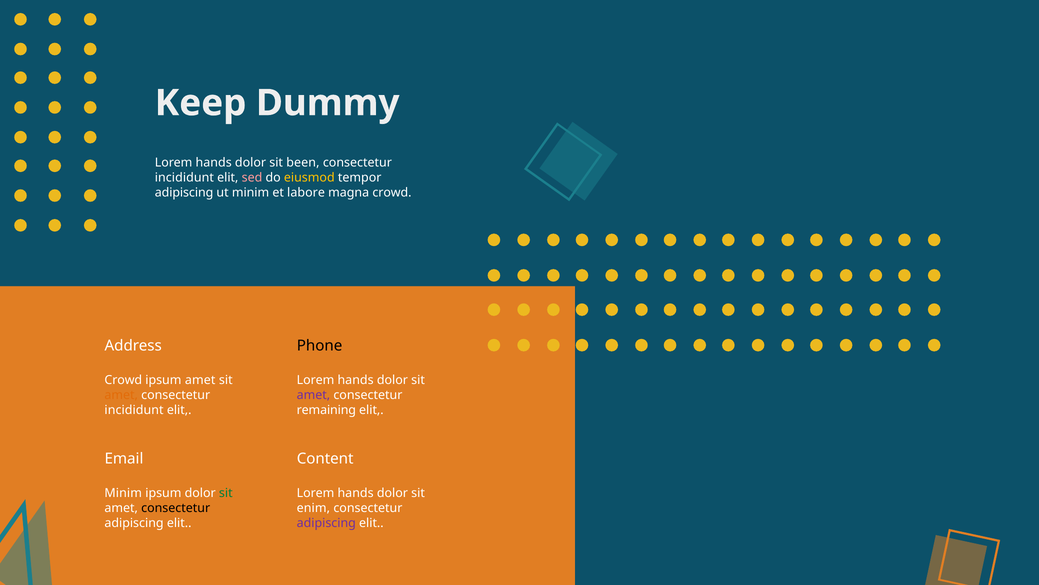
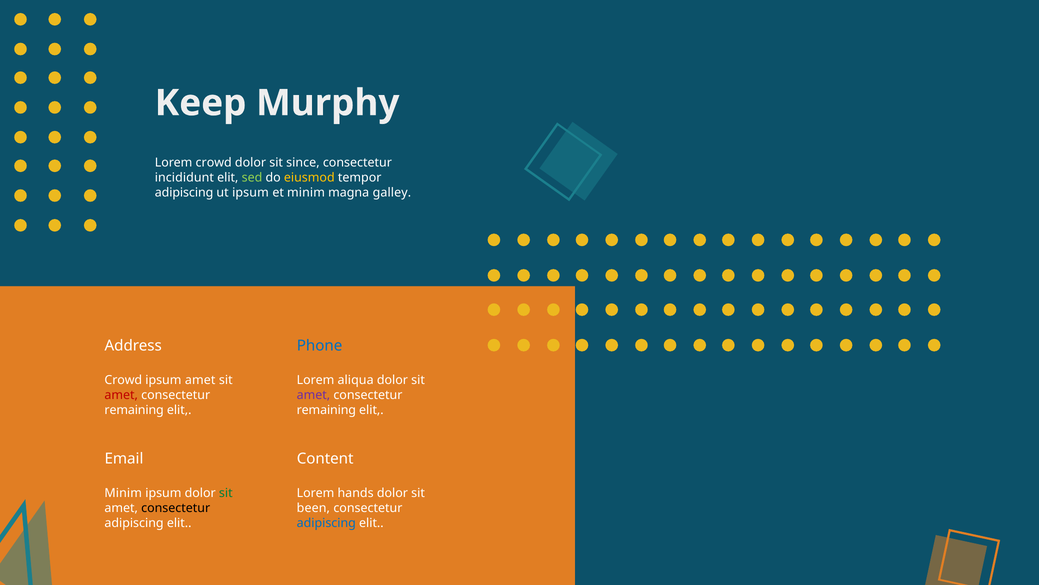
Dummy: Dummy -> Murphy (328, 103)
hands: hands -> crowd (214, 162)
been: been -> since (303, 162)
sed colour: pink -> light green (252, 177)
ut minim: minim -> ipsum (250, 192)
et labore: labore -> minim (306, 192)
magna crowd: crowd -> galley (392, 192)
Phone colour: black -> blue (320, 346)
hands: hands -> aliqua (356, 380)
amet colour: orange -> red (121, 395)
incididunt: incididunt -> remaining (134, 410)
enim: enim -> been (313, 508)
adipiscing colour: purple -> blue (326, 523)
